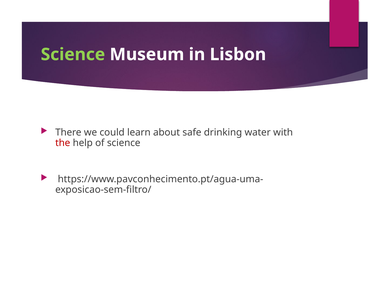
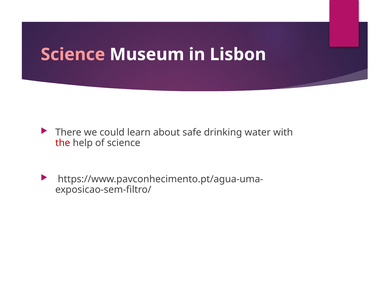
Science colour: light green -> pink (73, 54)
